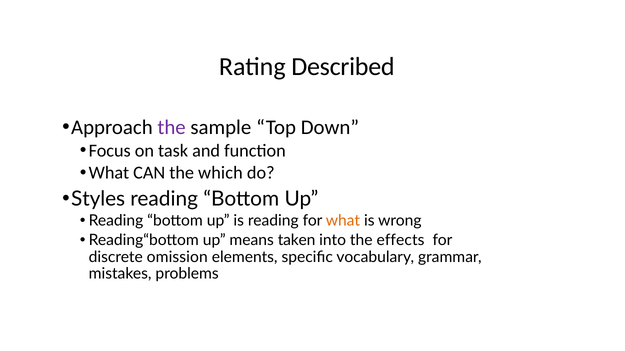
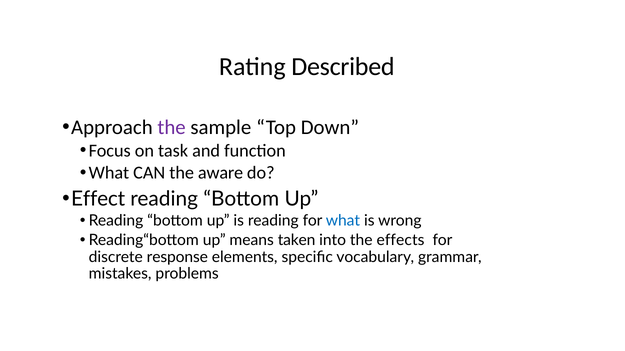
which: which -> aware (221, 173)
Styles: Styles -> Effect (98, 199)
what colour: orange -> blue (343, 221)
omission: omission -> response (177, 257)
